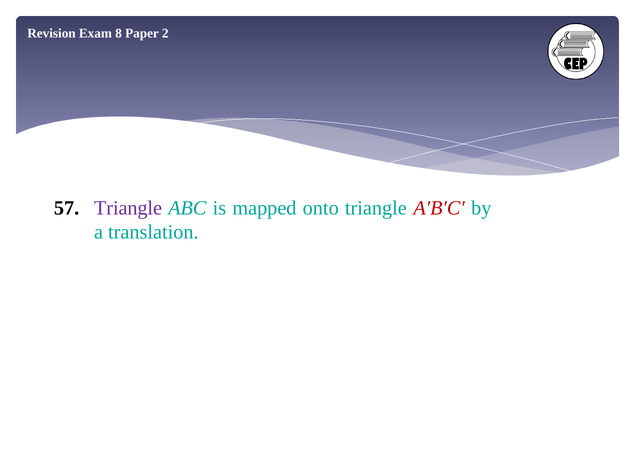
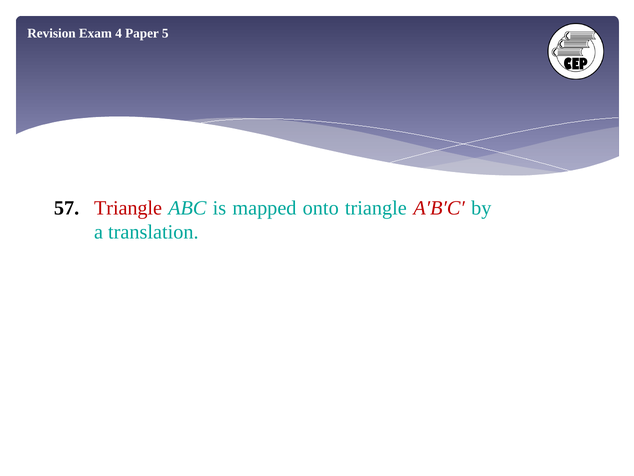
8: 8 -> 4 (119, 33)
2: 2 -> 5 (165, 33)
Triangle colour: purple -> red (128, 208)
